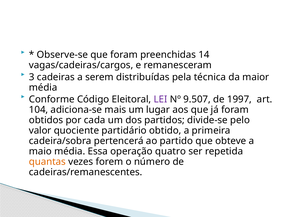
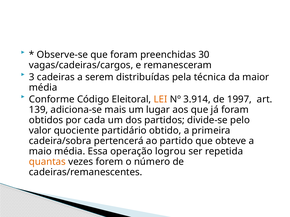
14: 14 -> 30 (204, 55)
LEI colour: purple -> orange (161, 100)
9.507: 9.507 -> 3.914 (197, 100)
104: 104 -> 139 (39, 110)
quatro: quatro -> logrou (170, 152)
